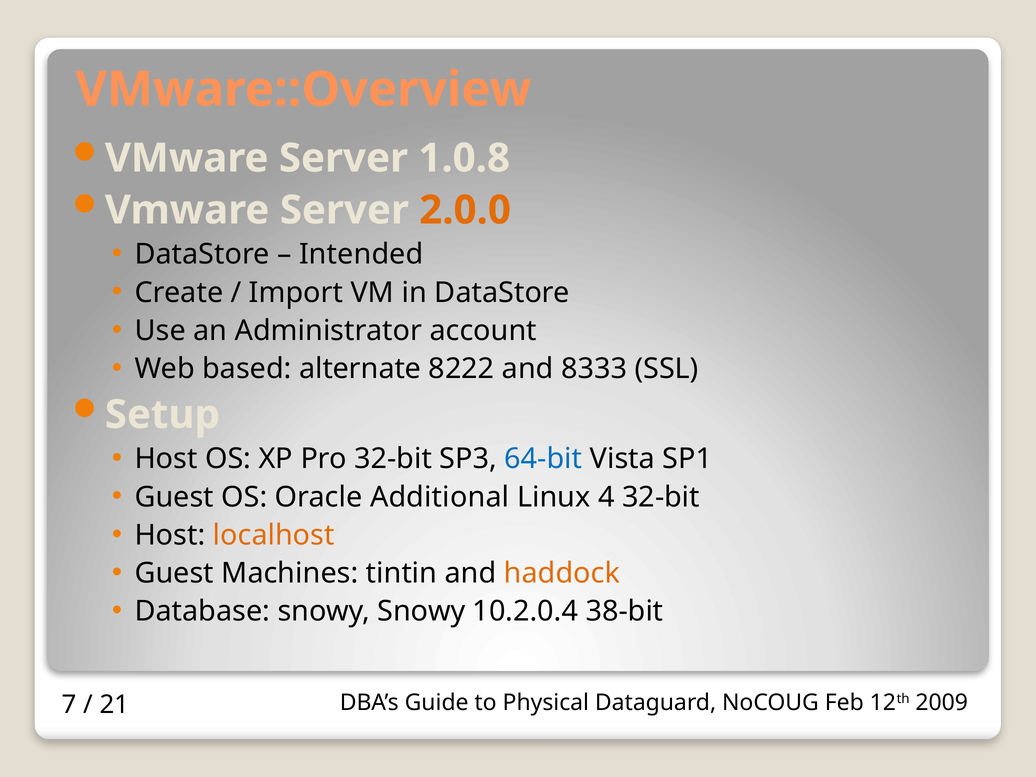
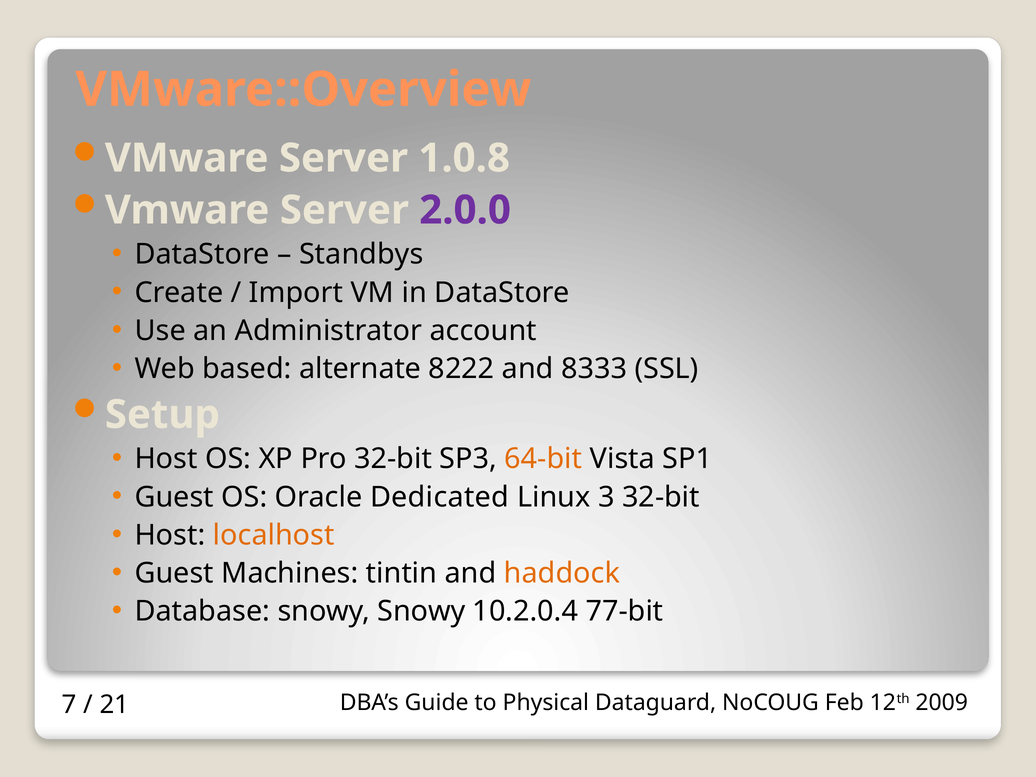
2.0.0 colour: orange -> purple (465, 210)
Intended: Intended -> Standbys (361, 254)
64-bit colour: blue -> orange (543, 459)
Additional: Additional -> Dedicated (440, 497)
4: 4 -> 3 (606, 497)
38-bit: 38-bit -> 77-bit (625, 611)
